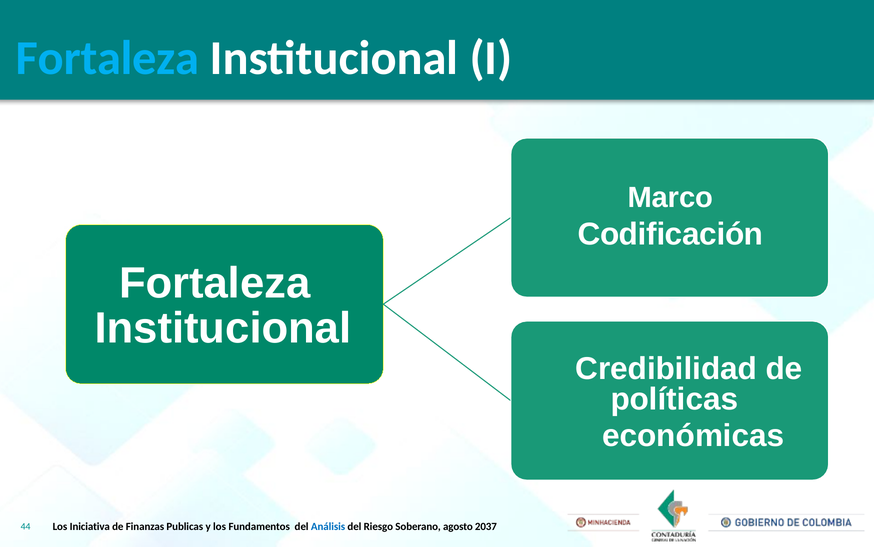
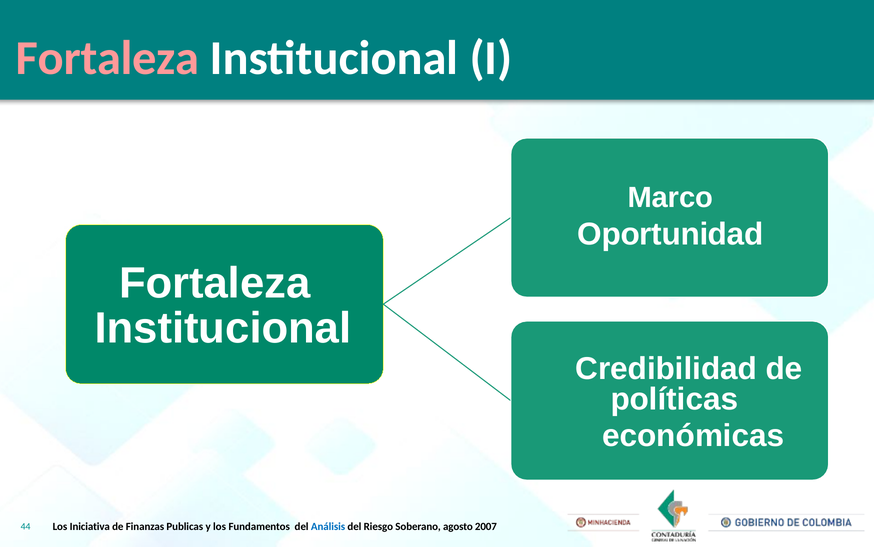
Fortaleza colour: light blue -> pink (108, 58)
Codificación: Codificación -> Oportunidad (670, 234)
2037: 2037 -> 2007 (486, 526)
